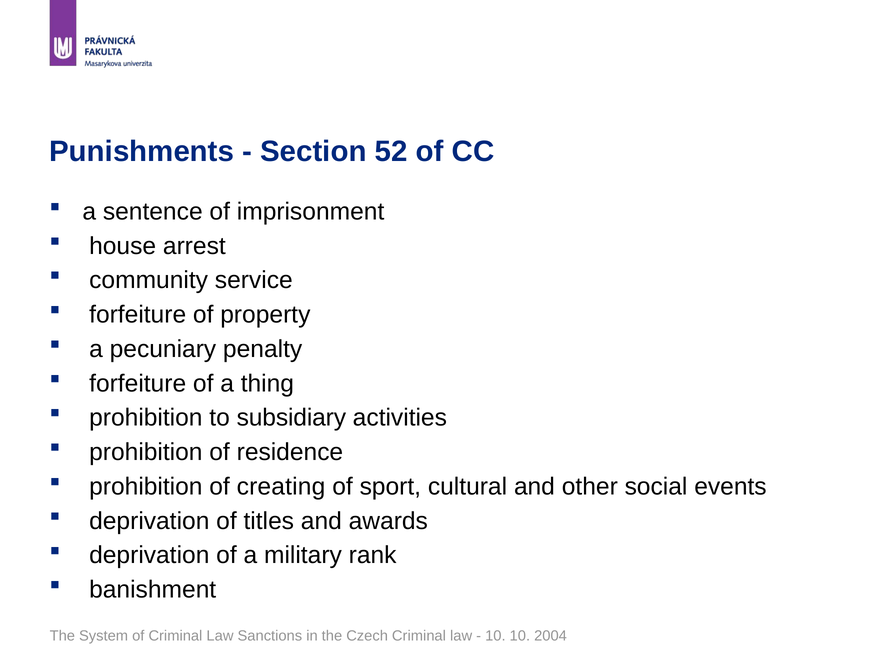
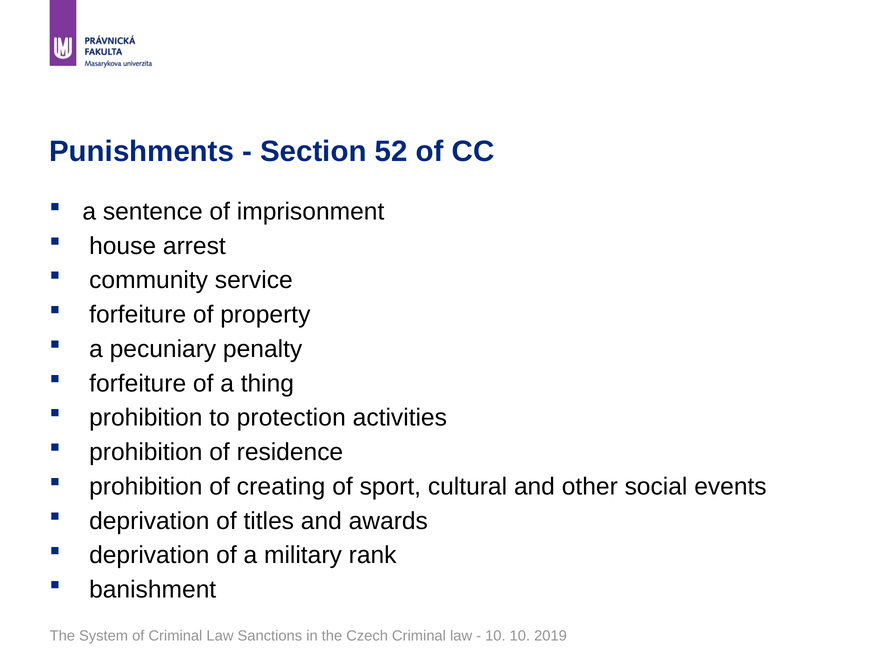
subsidiary: subsidiary -> protection (291, 418)
2004: 2004 -> 2019 (551, 636)
